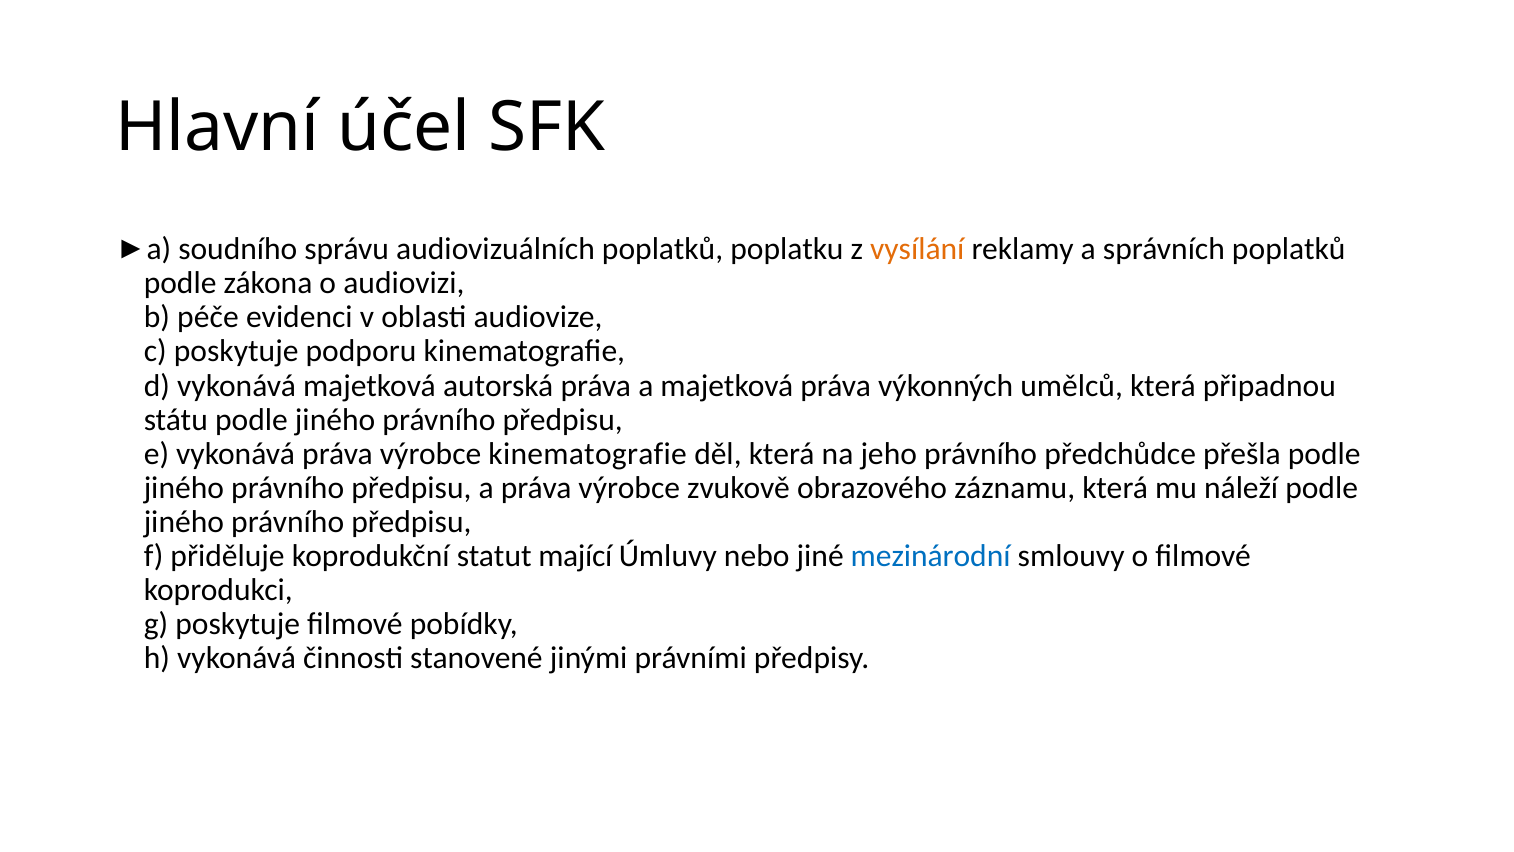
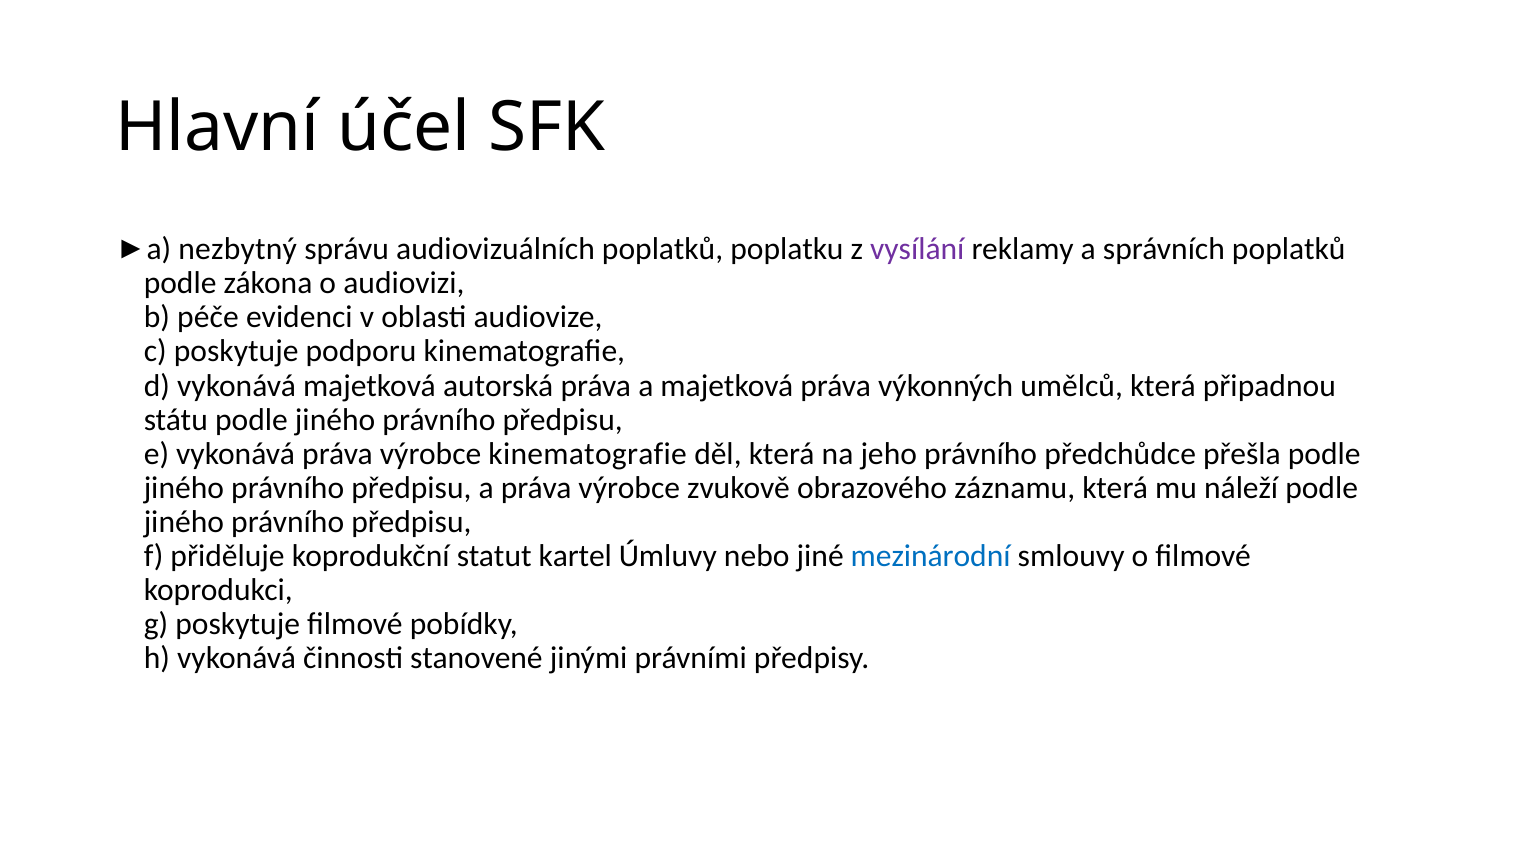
soudního: soudního -> nezbytný (238, 249)
vysílání colour: orange -> purple (917, 249)
mající: mající -> kartel (575, 556)
